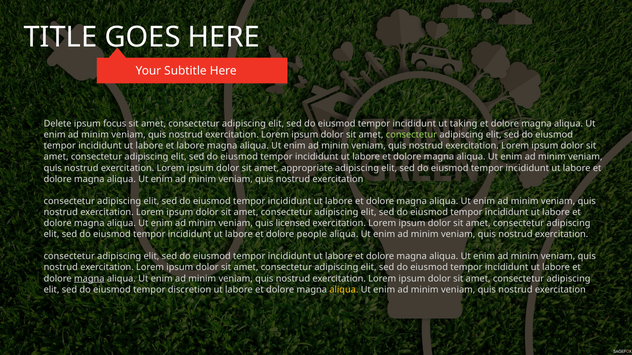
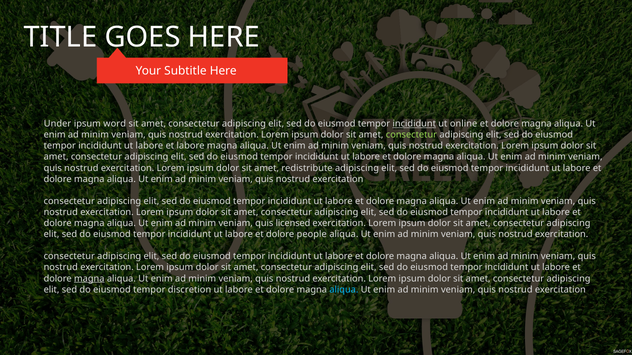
Delete: Delete -> Under (58, 124)
focus: focus -> word (115, 124)
incididunt underline: none -> present (414, 124)
taking: taking -> online (464, 124)
appropriate: appropriate -> redistribute (307, 168)
aliqua colour: yellow -> light blue (344, 290)
